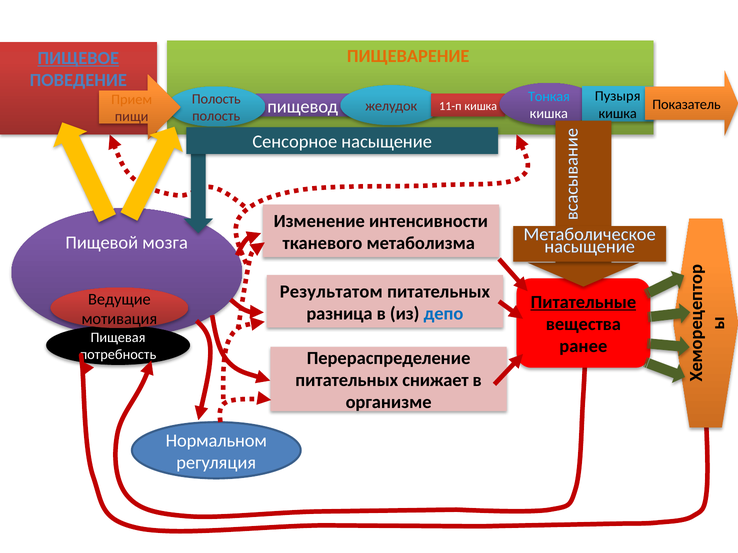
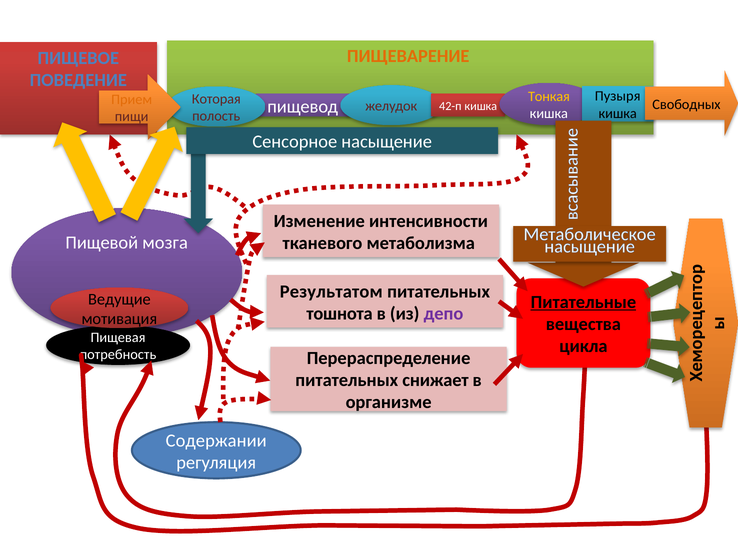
ПИЩЕВОЕ underline: present -> none (78, 58)
Тонкая colour: light blue -> yellow (549, 97)
Полость: Полость -> Которая (216, 99)
Показатель: Показатель -> Свободных (686, 104)
11-п: 11-п -> 42-п (450, 106)
разница: разница -> тошнота (340, 314)
депо colour: blue -> purple (443, 314)
ранее: ранее -> цикла (583, 347)
Нормальном: Нормальном -> Содержании (216, 441)
